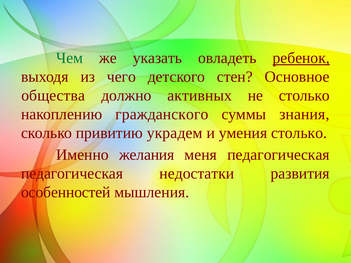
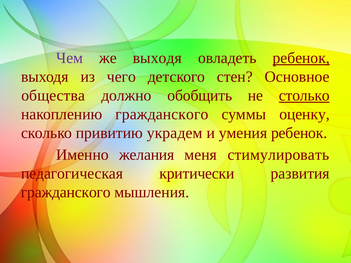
Чем colour: green -> purple (70, 58)
же указать: указать -> выходя (157, 58)
активных: активных -> обобщить (200, 96)
столько underline: none -> present (304, 96)
знания: знания -> оценку (304, 114)
умения столько: столько -> ребенок (299, 133)
меня педагогическая: педагогическая -> стимулировать (278, 155)
недостатки: недостатки -> критически (197, 174)
особенностей: особенностей -> гражданского (66, 192)
